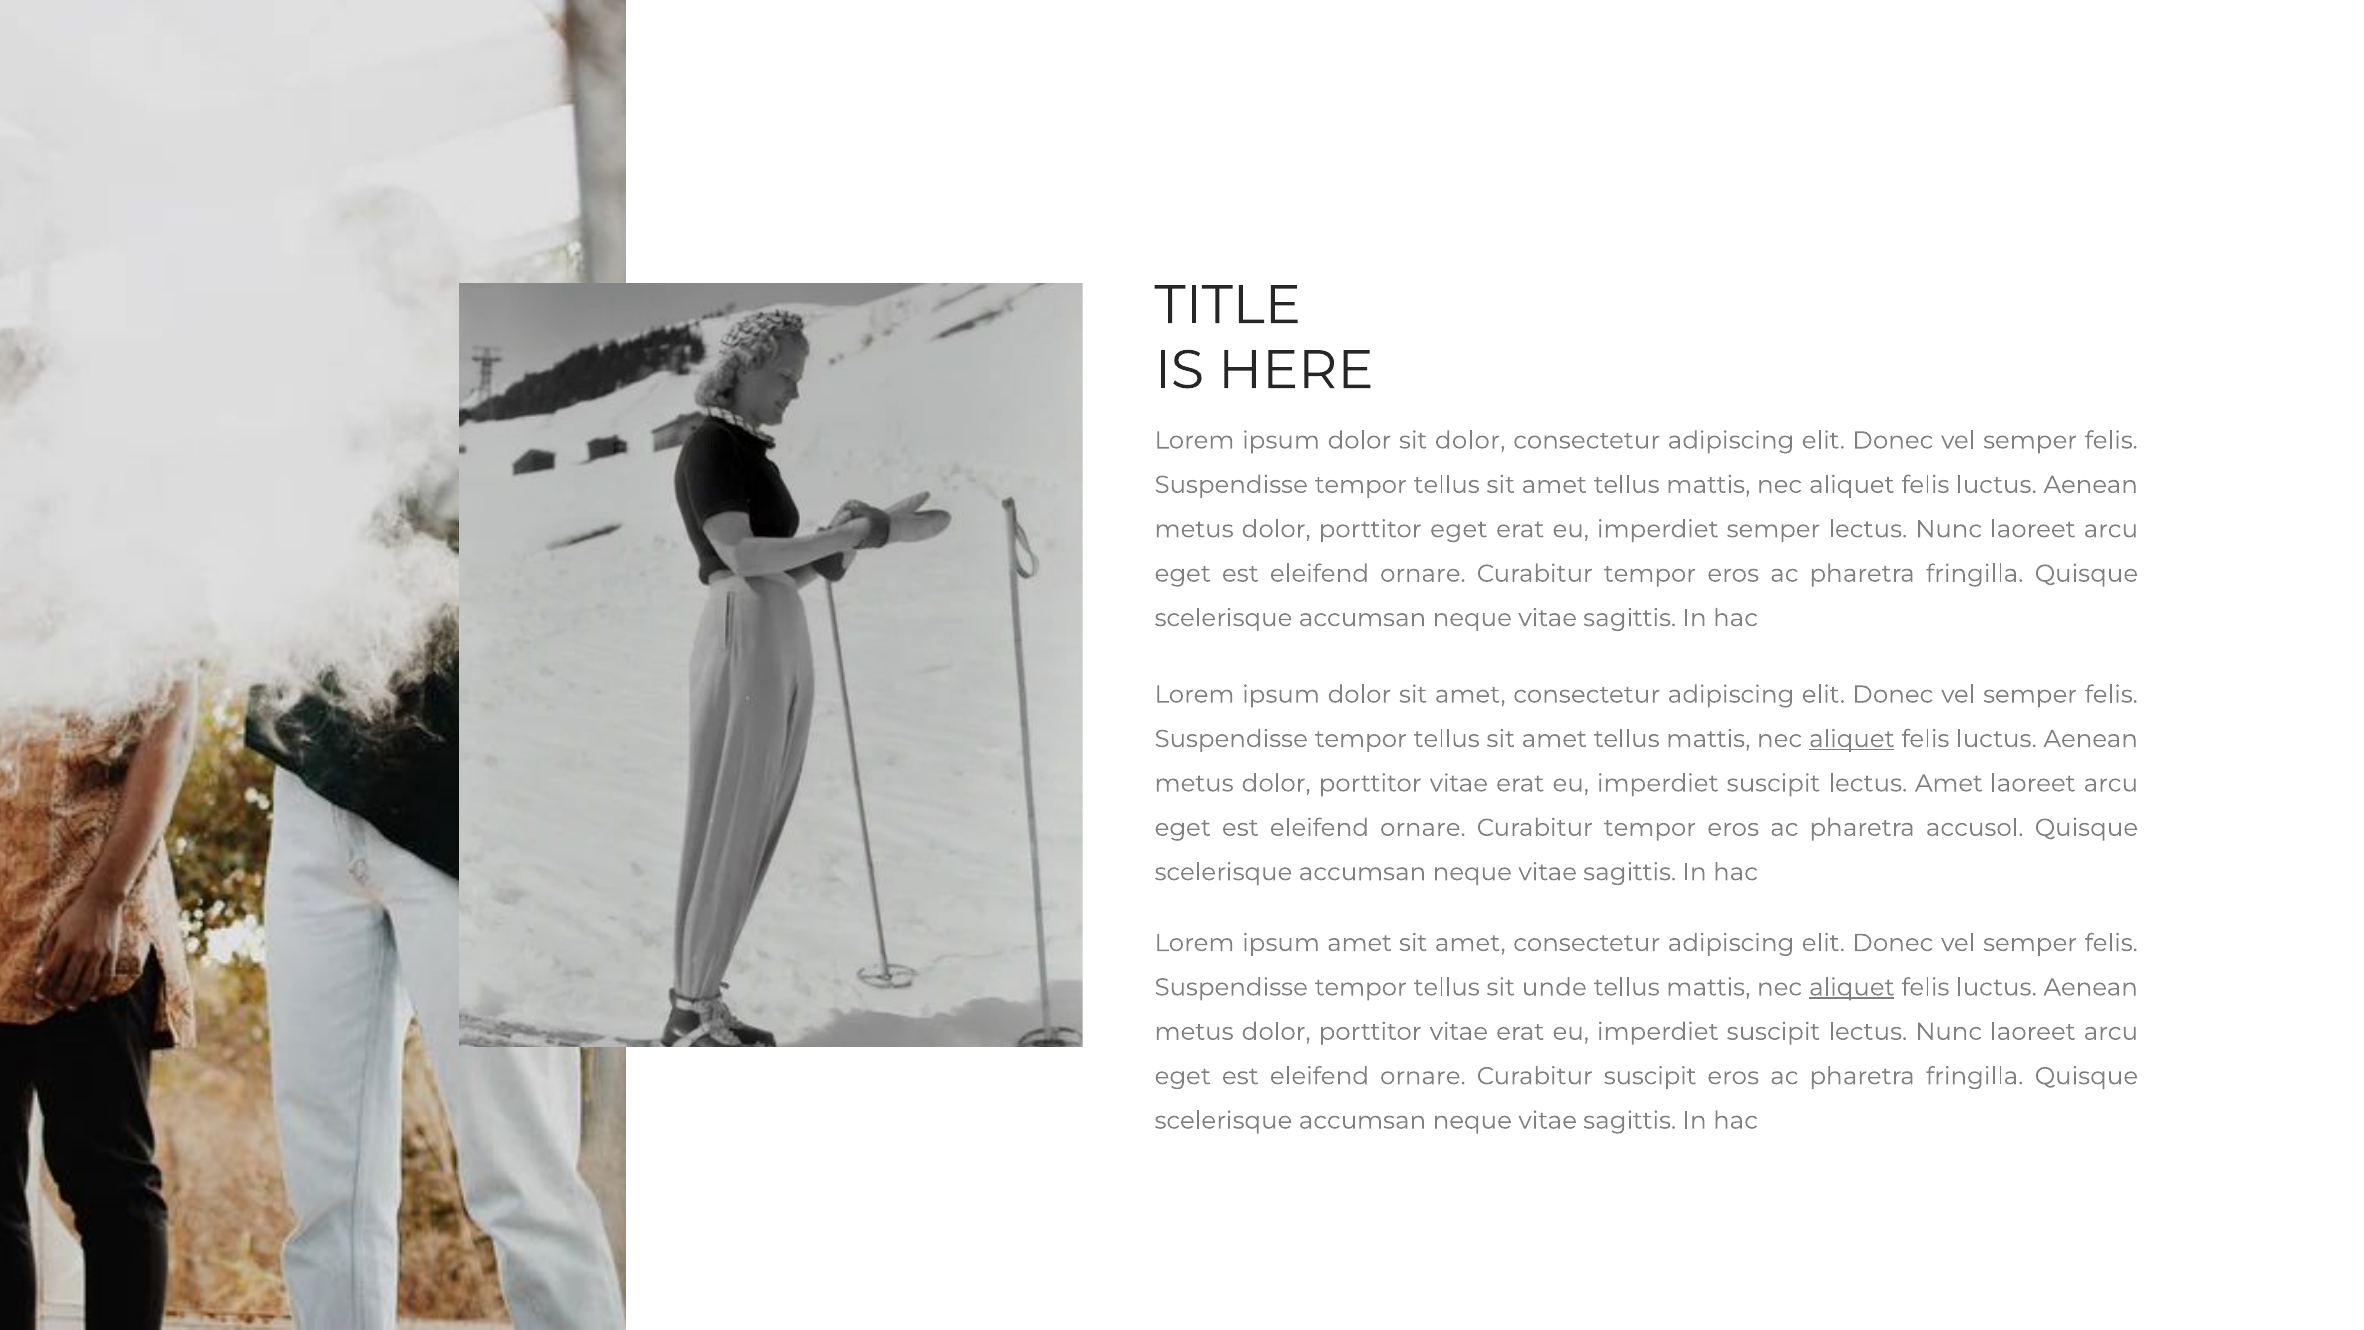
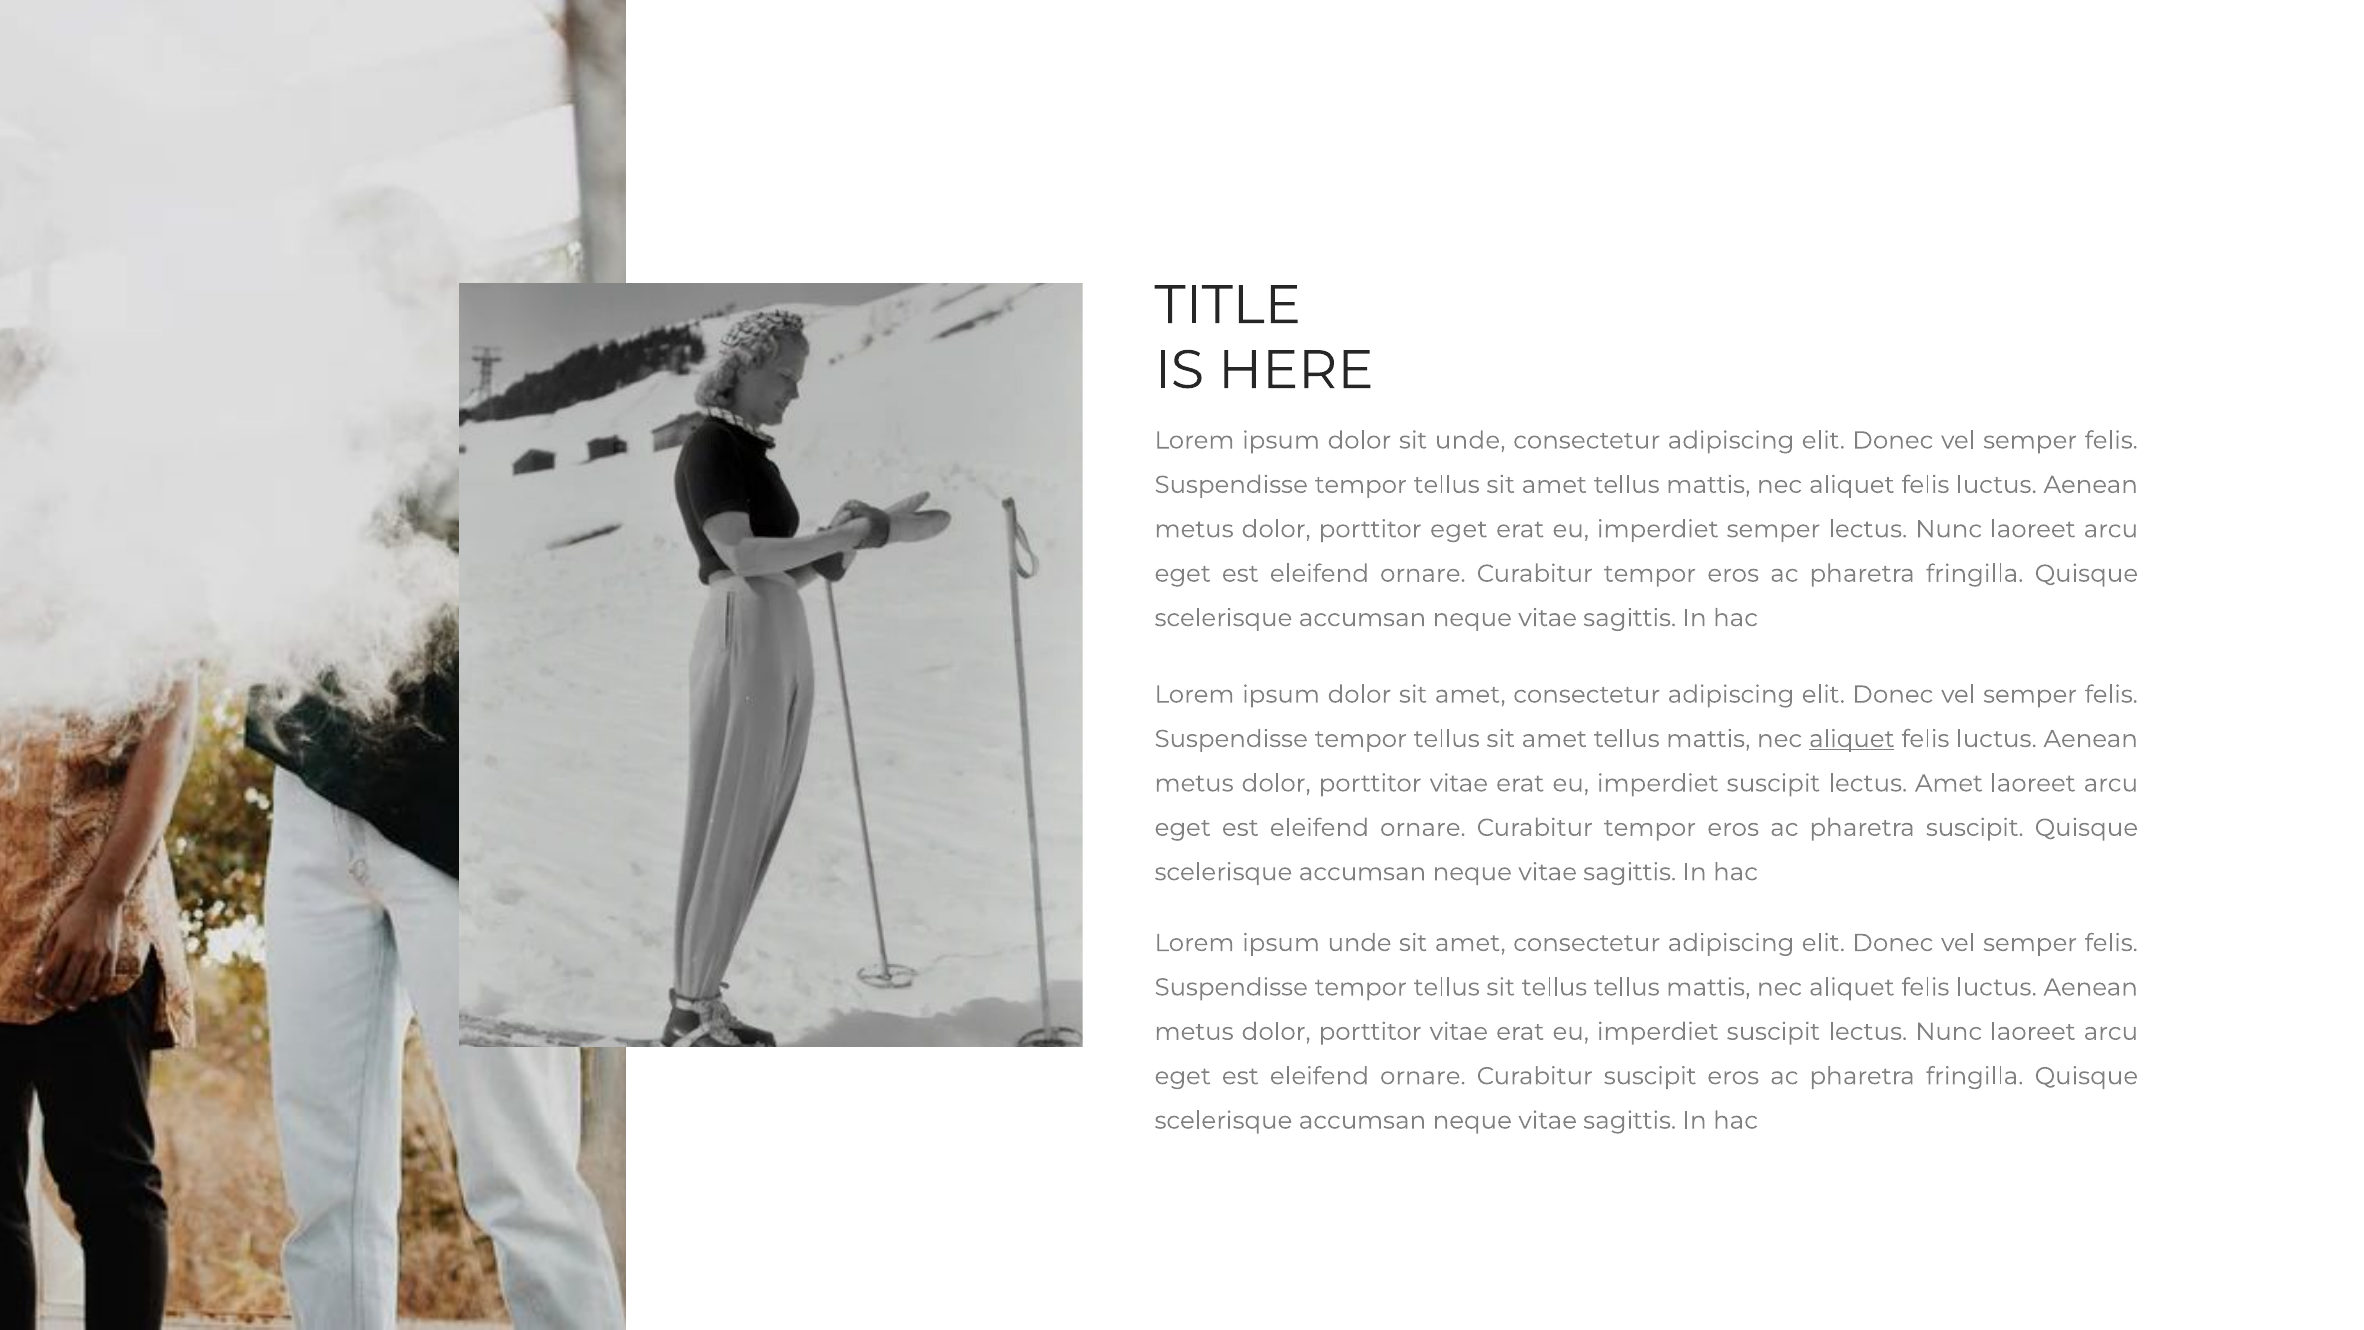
sit dolor: dolor -> unde (1470, 440)
pharetra accusol: accusol -> suscipit (1975, 828)
ipsum amet: amet -> unde (1360, 943)
sit unde: unde -> tellus (1554, 987)
aliquet underline: present -> none (1852, 987)
